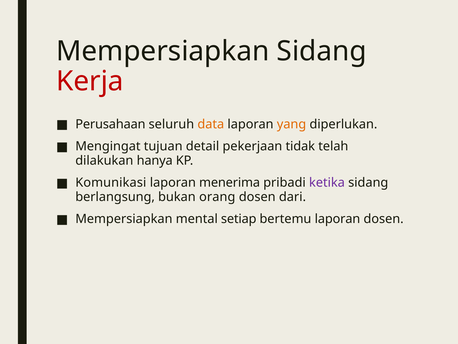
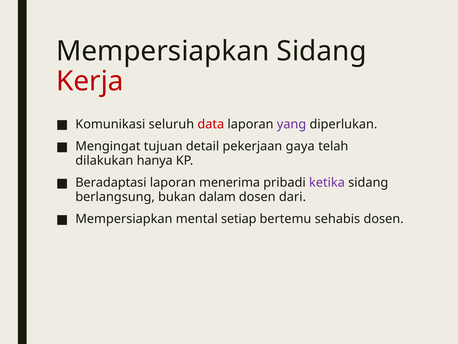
Perusahaan: Perusahaan -> Komunikasi (110, 124)
data colour: orange -> red (211, 124)
yang colour: orange -> purple (292, 124)
tidak: tidak -> gaya (300, 146)
Komunikasi: Komunikasi -> Beradaptasi (111, 182)
orang: orang -> dalam (217, 197)
bertemu laporan: laporan -> sehabis (337, 219)
